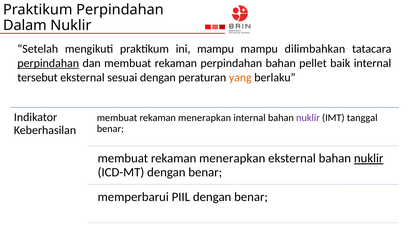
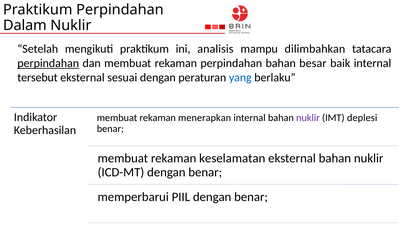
ini mampu: mampu -> analisis (215, 49)
pellet: pellet -> besar (313, 63)
yang colour: orange -> blue (240, 78)
tanggal: tanggal -> deplesi (362, 118)
menerapkan: menerapkan -> keselamatan (232, 158)
nuklir underline: present -> none (369, 158)
